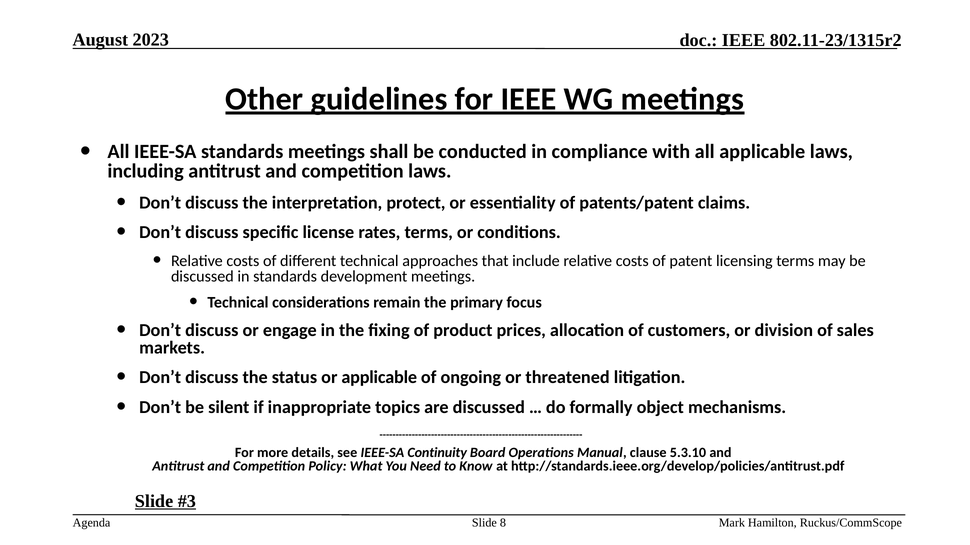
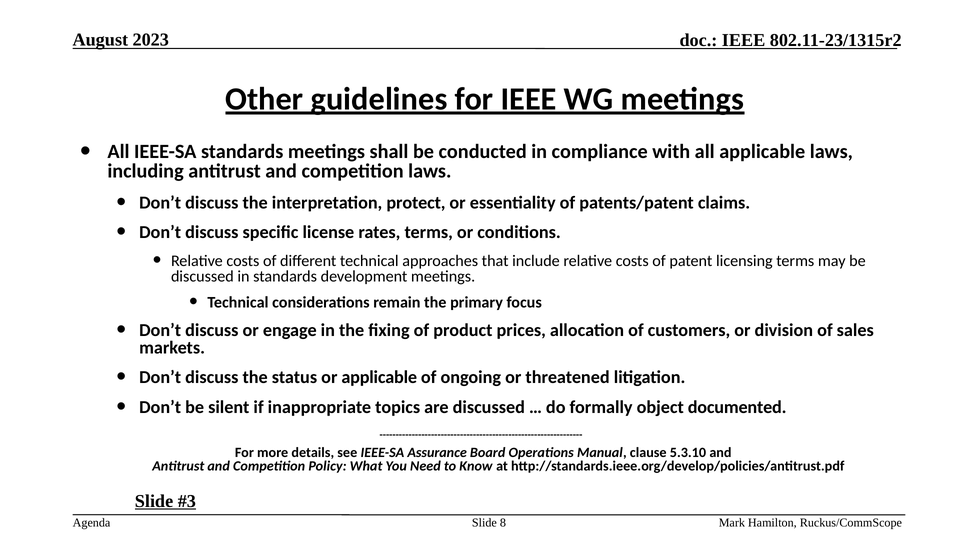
mechanisms: mechanisms -> documented (737, 408)
Continuity: Continuity -> Assurance (437, 453)
